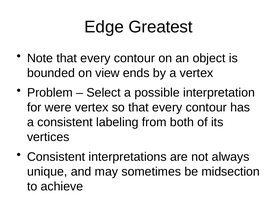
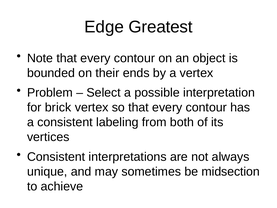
view: view -> their (107, 73)
were: were -> brick (58, 107)
